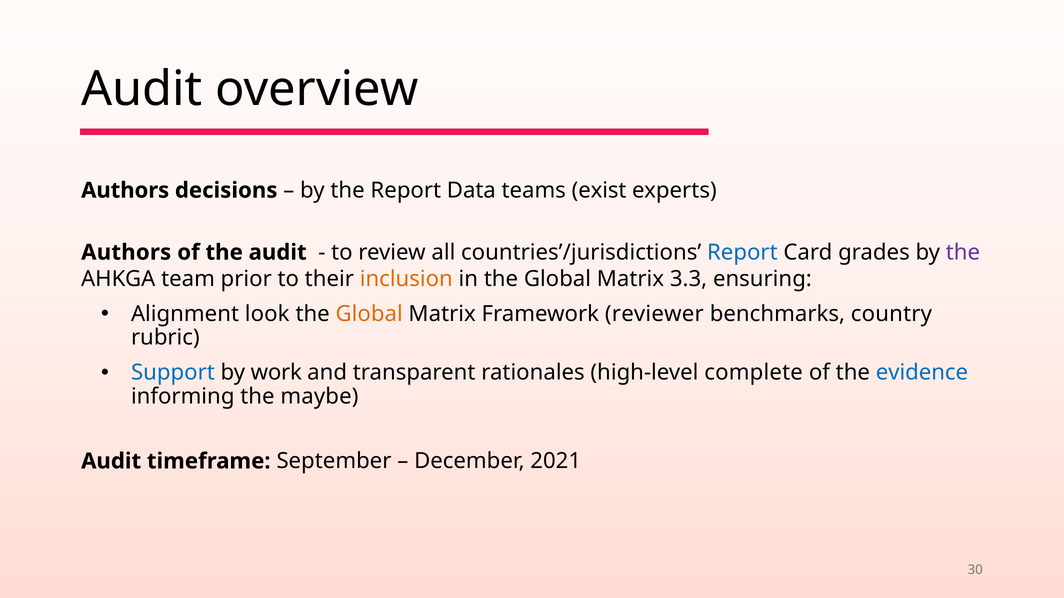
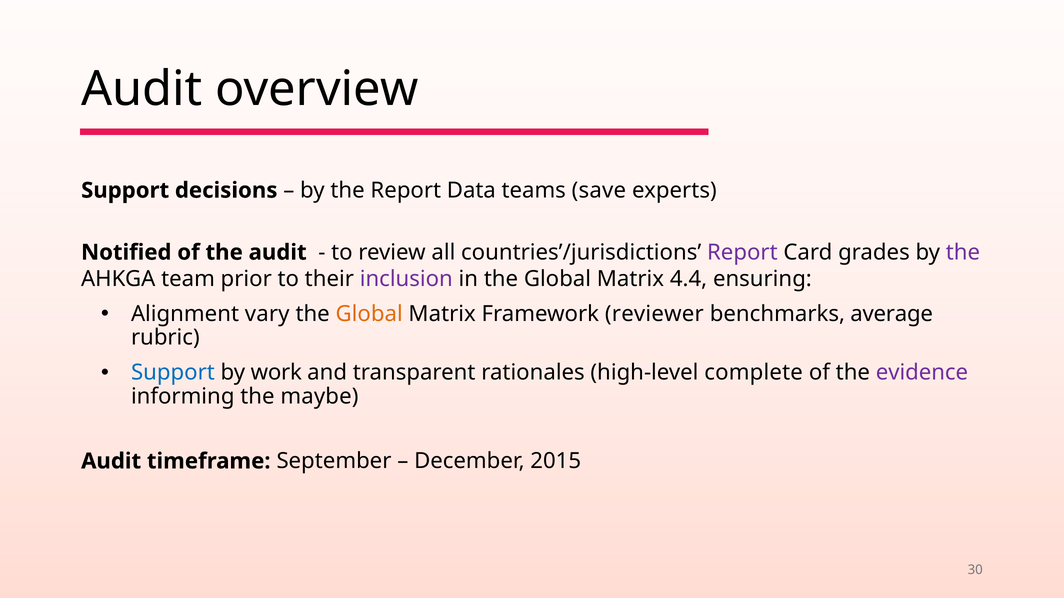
Authors: Authors -> Support (125, 191)
exist: exist -> save (599, 191)
Authors: Authors -> Notified (126, 253)
Report colour: blue -> purple (742, 253)
inclusion colour: orange -> purple (406, 279)
3.3: 3.3 -> 4.4 (689, 279)
look: look -> vary (267, 314)
country: country -> average (892, 314)
evidence colour: blue -> purple (922, 373)
2021: 2021 -> 2015 (556, 462)
